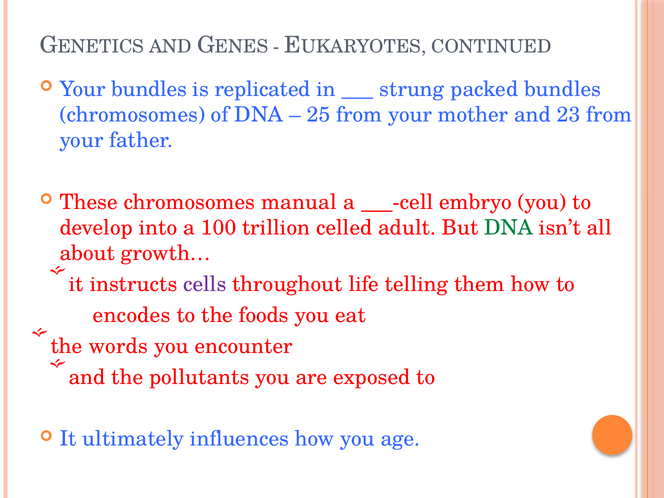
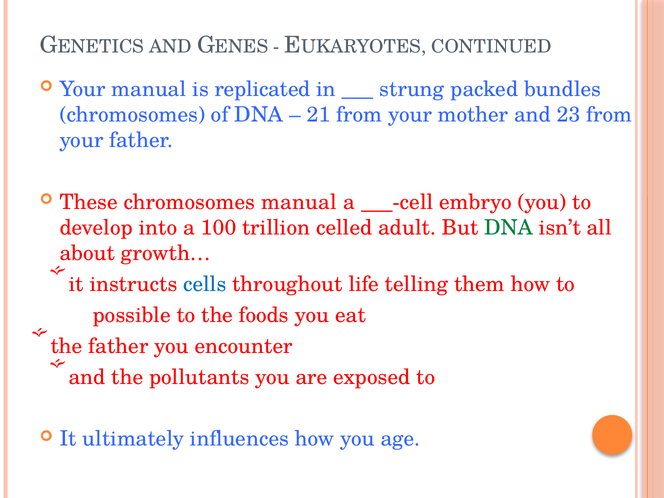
Your bundles: bundles -> manual (149, 89)
25: 25 -> 21 (319, 115)
cells colour: purple -> blue (205, 284)
encodes: encodes -> possible (132, 315)
the words: words -> father (118, 346)
